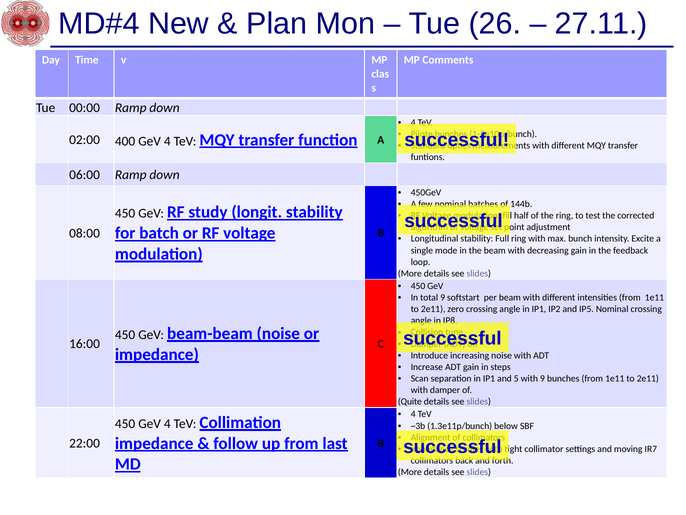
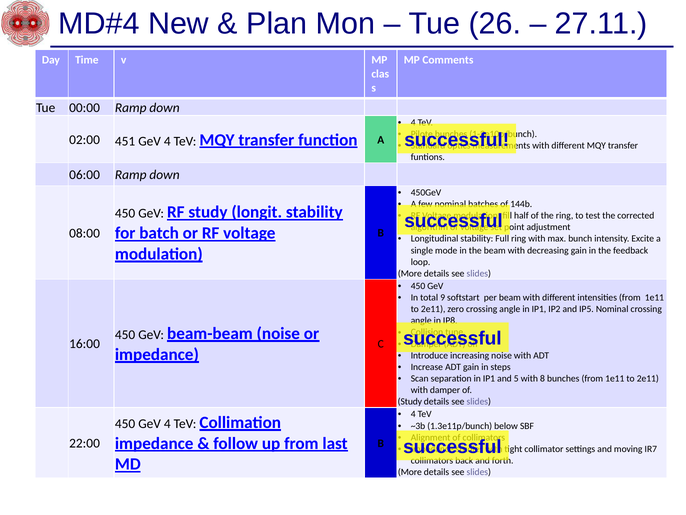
400: 400 -> 451 (125, 141)
with 9: 9 -> 8 (542, 378)
Quite: Quite -> Study (410, 401)
